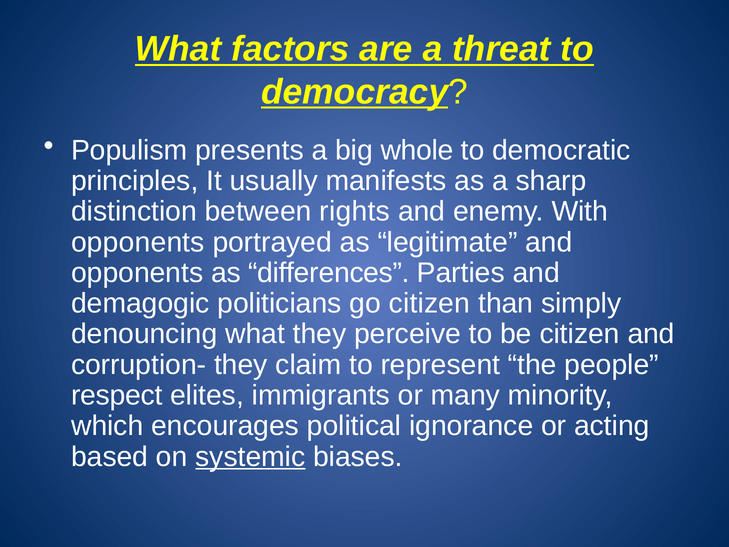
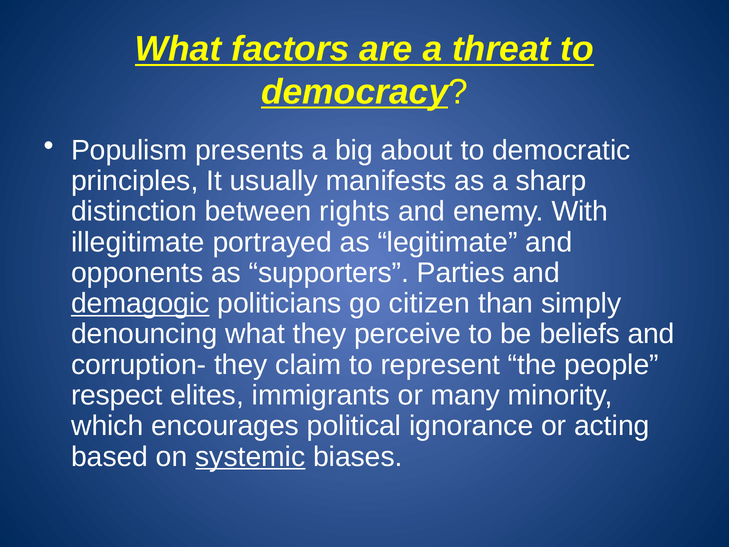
whole: whole -> about (417, 150)
opponents: opponents -> illegitimate (138, 242)
differences: differences -> supporters (329, 273)
demagogic underline: none -> present (140, 303)
be citizen: citizen -> beliefs (580, 334)
